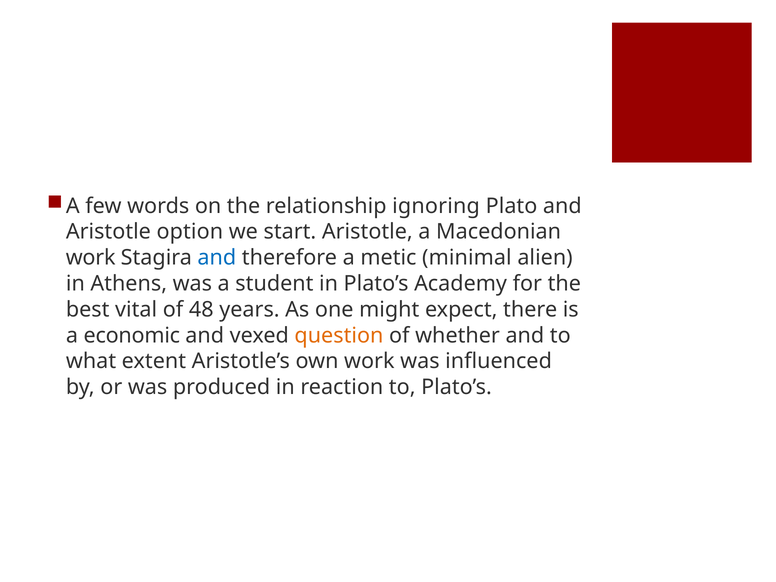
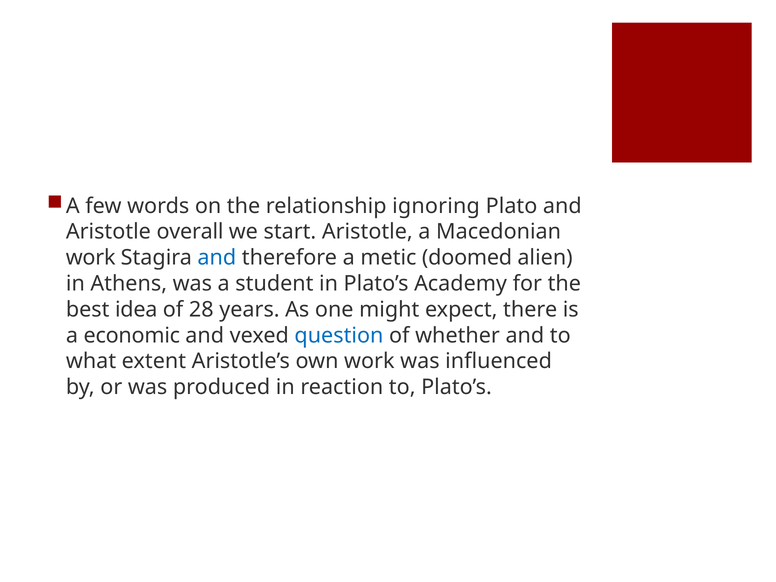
option: option -> overall (190, 232)
minimal: minimal -> doomed (467, 258)
vital: vital -> idea (136, 310)
48: 48 -> 28 (201, 310)
question colour: orange -> blue (339, 335)
